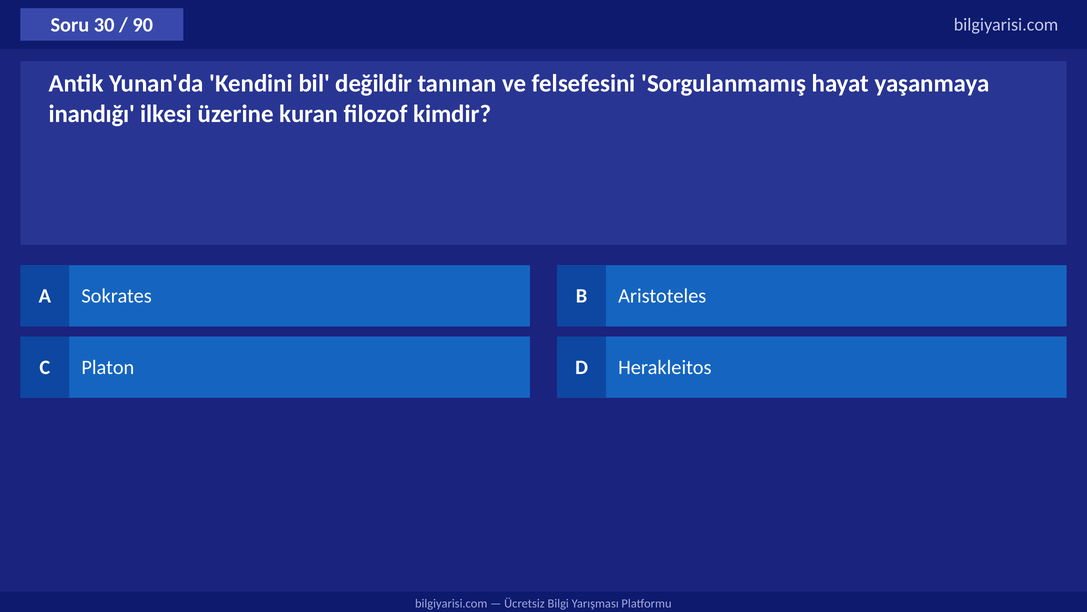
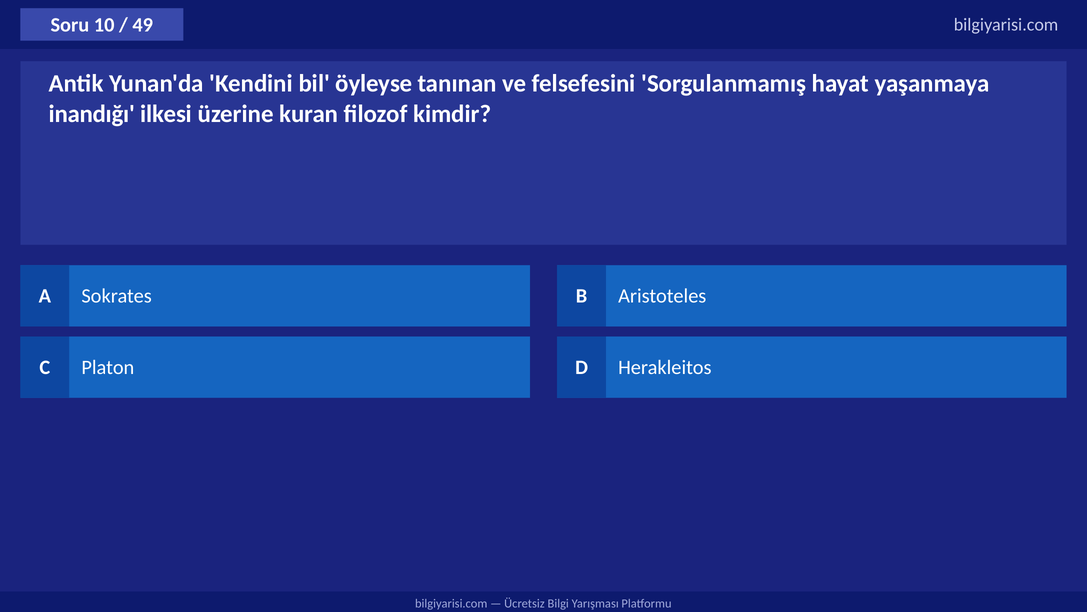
30: 30 -> 10 (104, 25)
90: 90 -> 49 (143, 25)
değildir: değildir -> öyleyse (374, 84)
